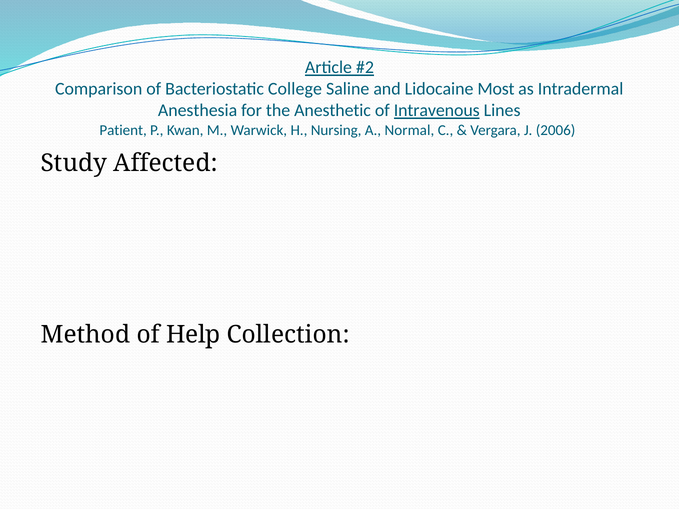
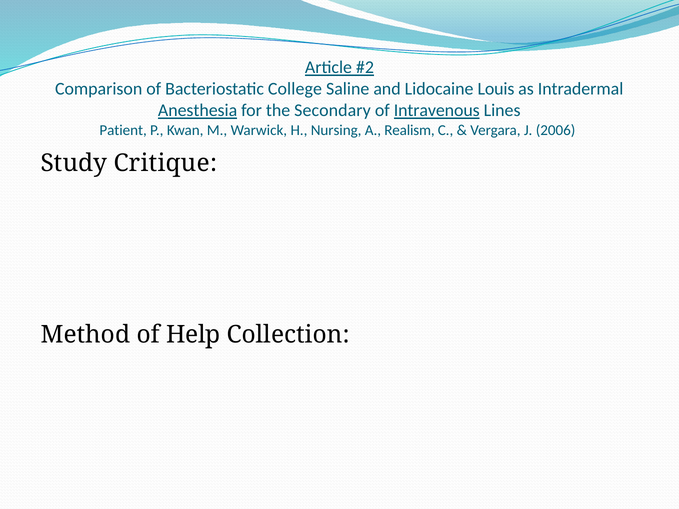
Most: Most -> Louis (496, 89)
Anesthesia underline: none -> present (198, 111)
Anesthetic: Anesthetic -> Secondary (332, 111)
Normal: Normal -> Realism (410, 130)
Affected: Affected -> Critique (165, 163)
